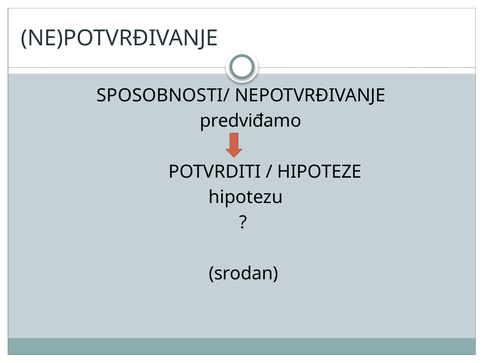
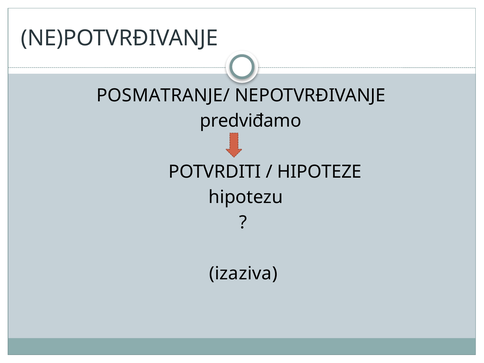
SPOSOBNOSTI/: SPOSOBNOSTI/ -> POSMATRANJE/ (163, 95)
srodan: srodan -> izaziva (243, 273)
